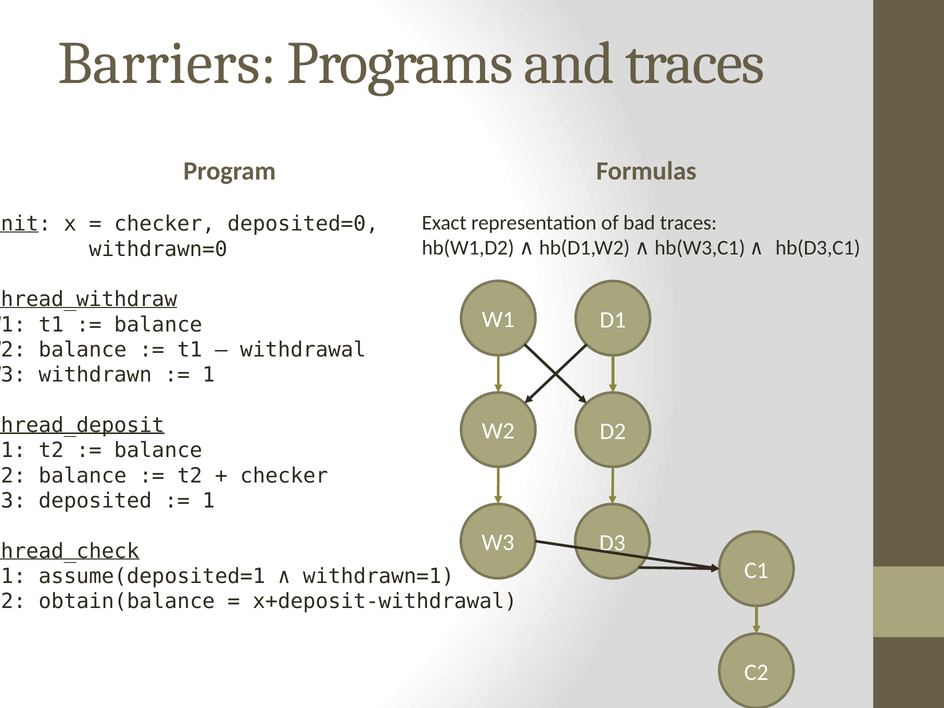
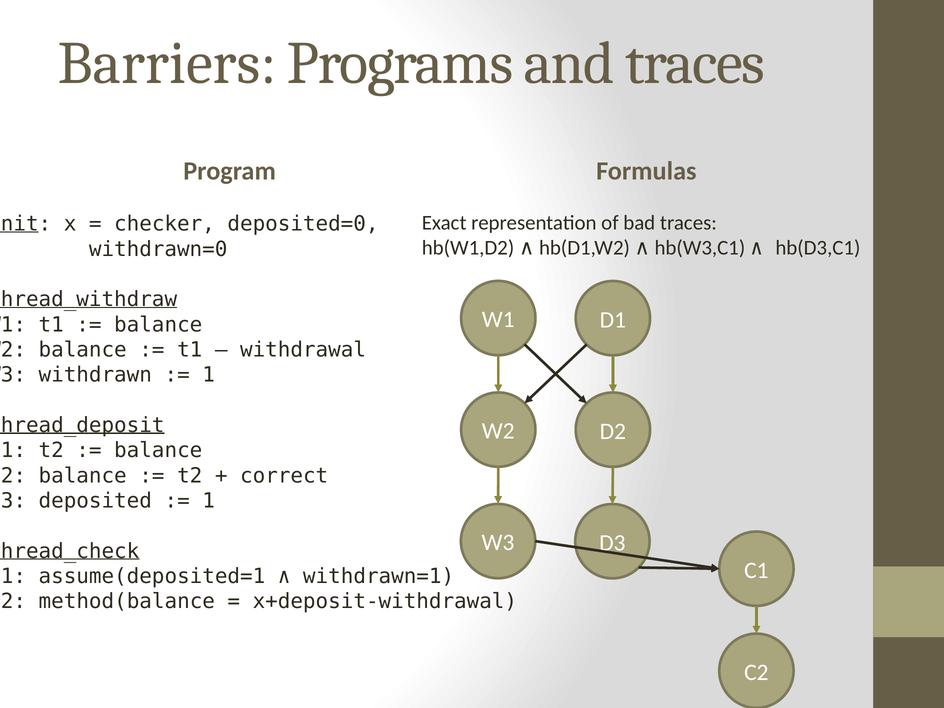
checker: checker -> correct (284, 476)
obtain(balance: obtain(balance -> method(balance (127, 601)
